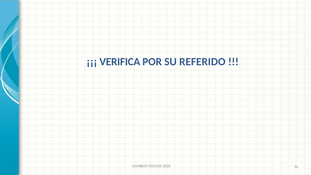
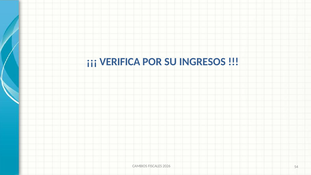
REFERIDO: REFERIDO -> INGRESOS (202, 62)
